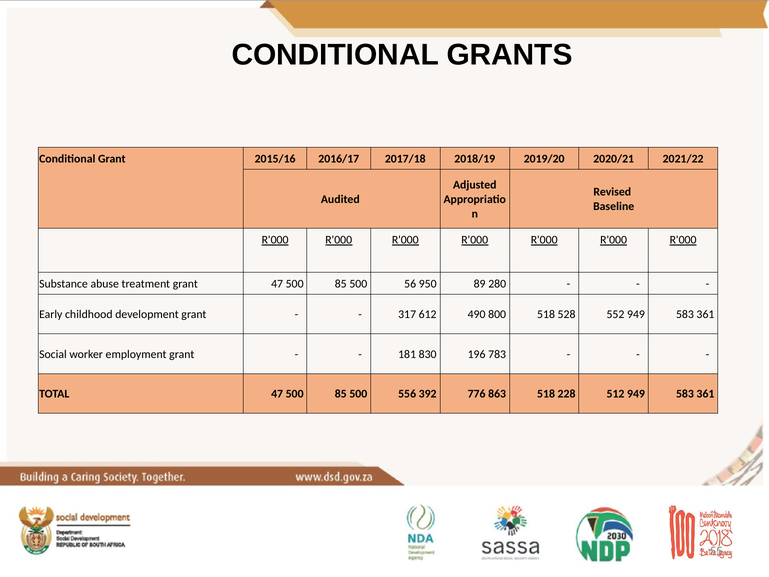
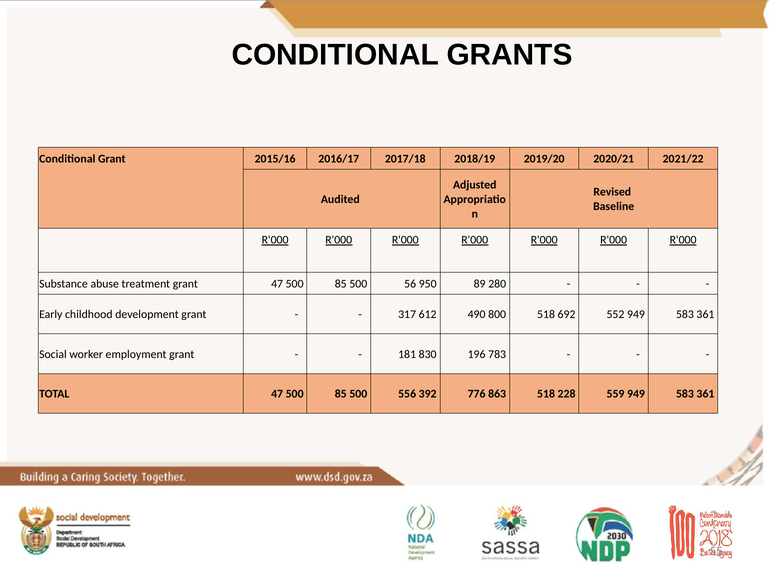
528: 528 -> 692 (567, 314)
512: 512 -> 559 (615, 394)
